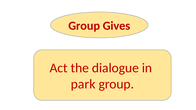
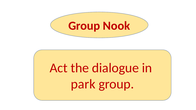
Gives: Gives -> Nook (116, 26)
